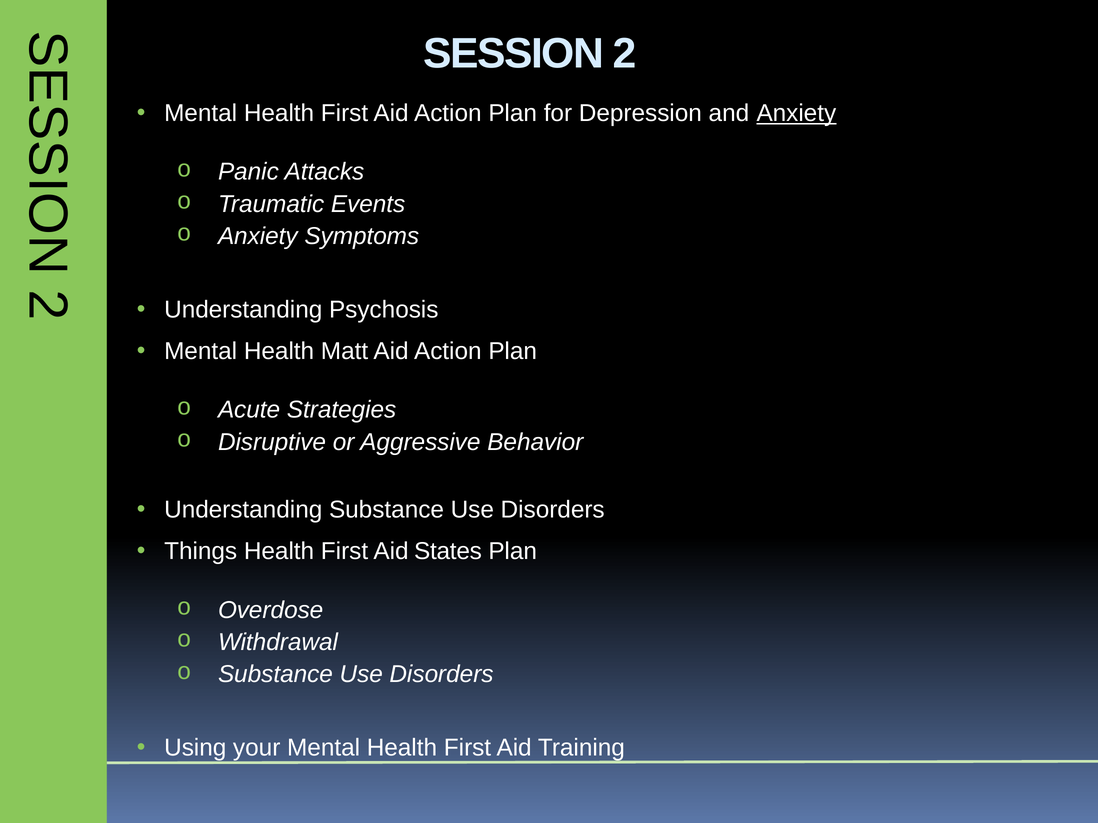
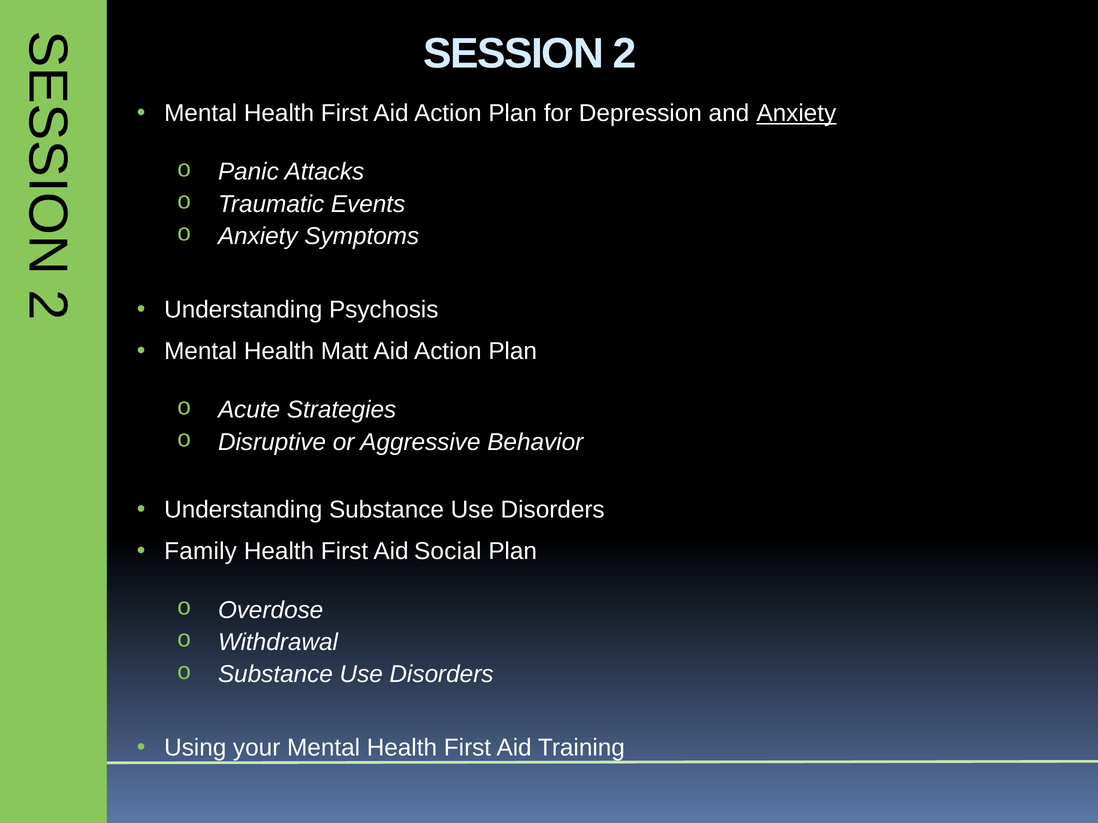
Things: Things -> Family (201, 551)
States: States -> Social (448, 551)
